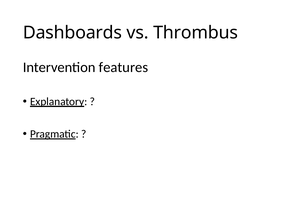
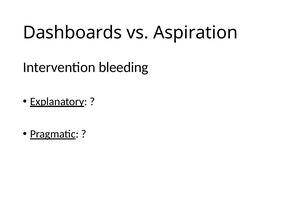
Thrombus: Thrombus -> Aspiration (196, 32)
features: features -> bleeding (124, 67)
